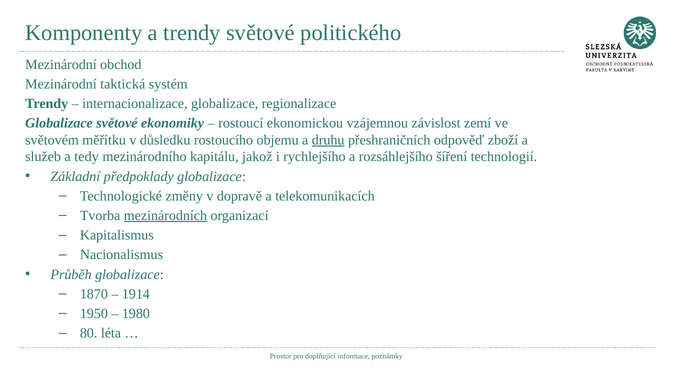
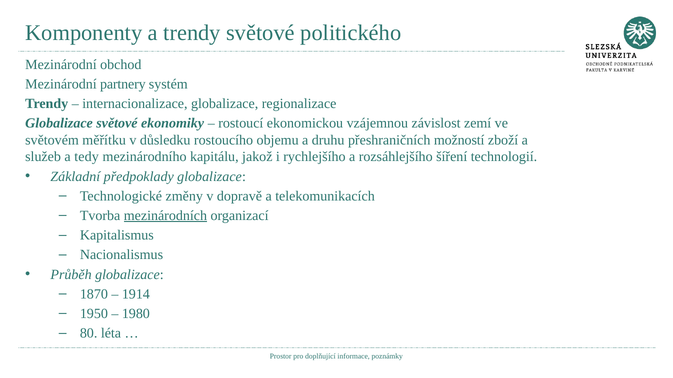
taktická: taktická -> partnery (123, 84)
druhu underline: present -> none (328, 140)
odpověď: odpověď -> možností (459, 140)
